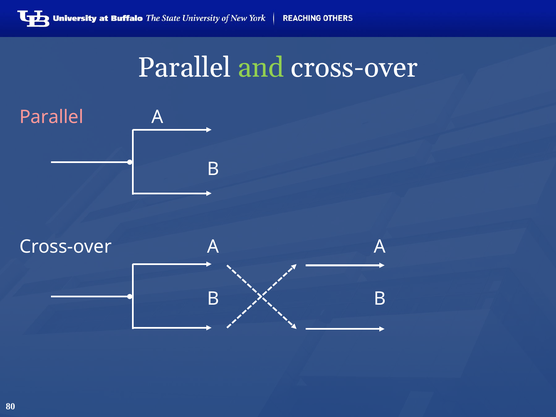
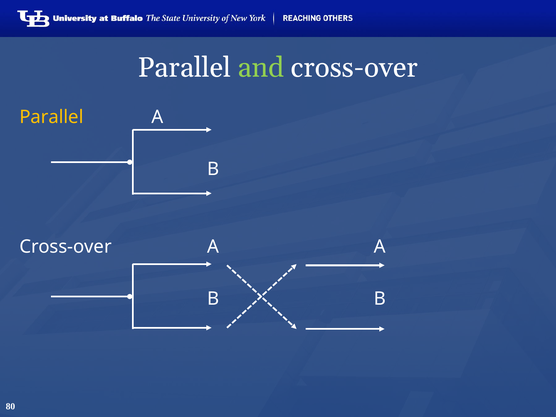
Parallel colour: pink -> yellow (51, 117)
